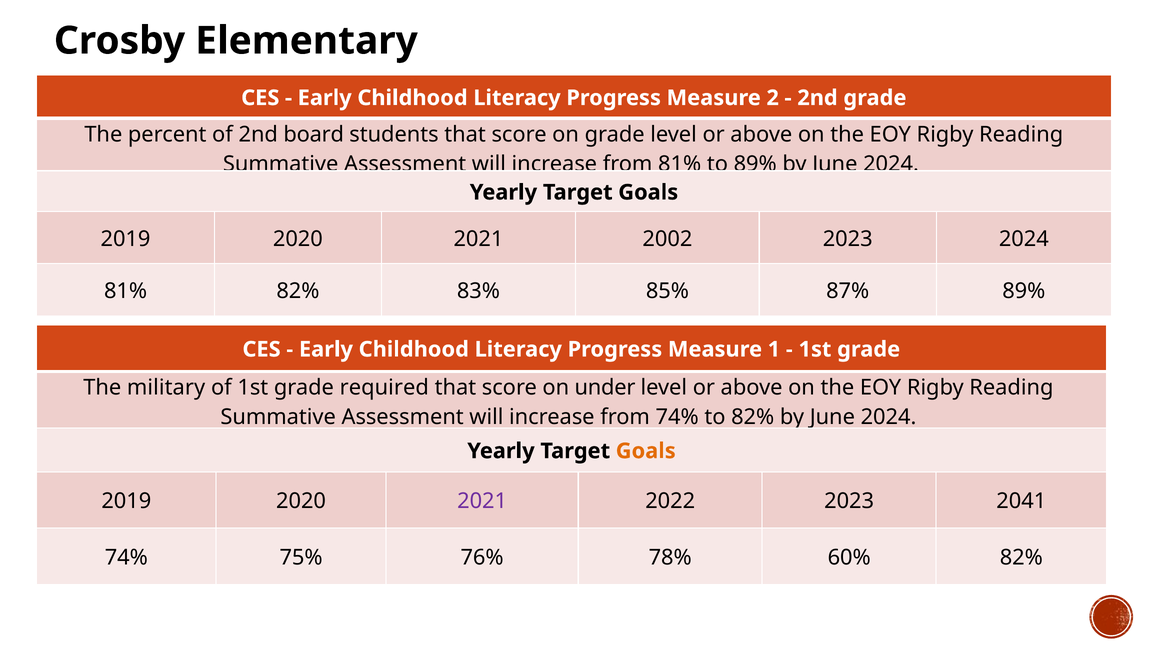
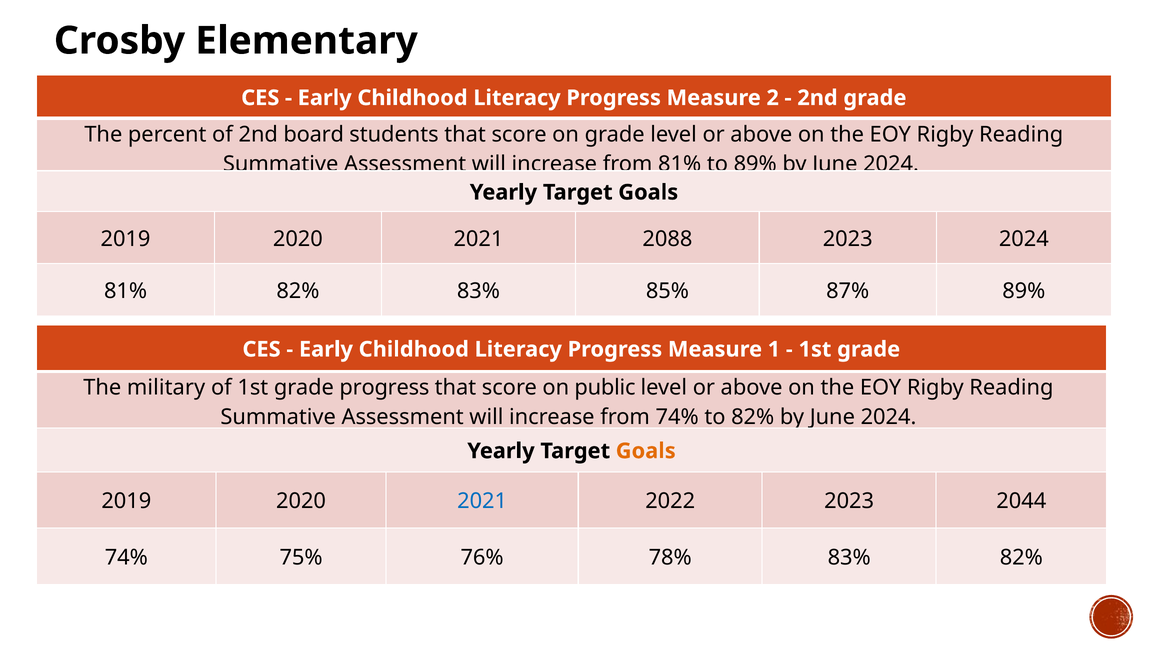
2002: 2002 -> 2088 (667, 239)
grade required: required -> progress (384, 388)
under: under -> public (605, 388)
2021 colour: purple -> blue (482, 501)
2041: 2041 -> 2044 (1021, 501)
78% 60%: 60% -> 83% (849, 558)
